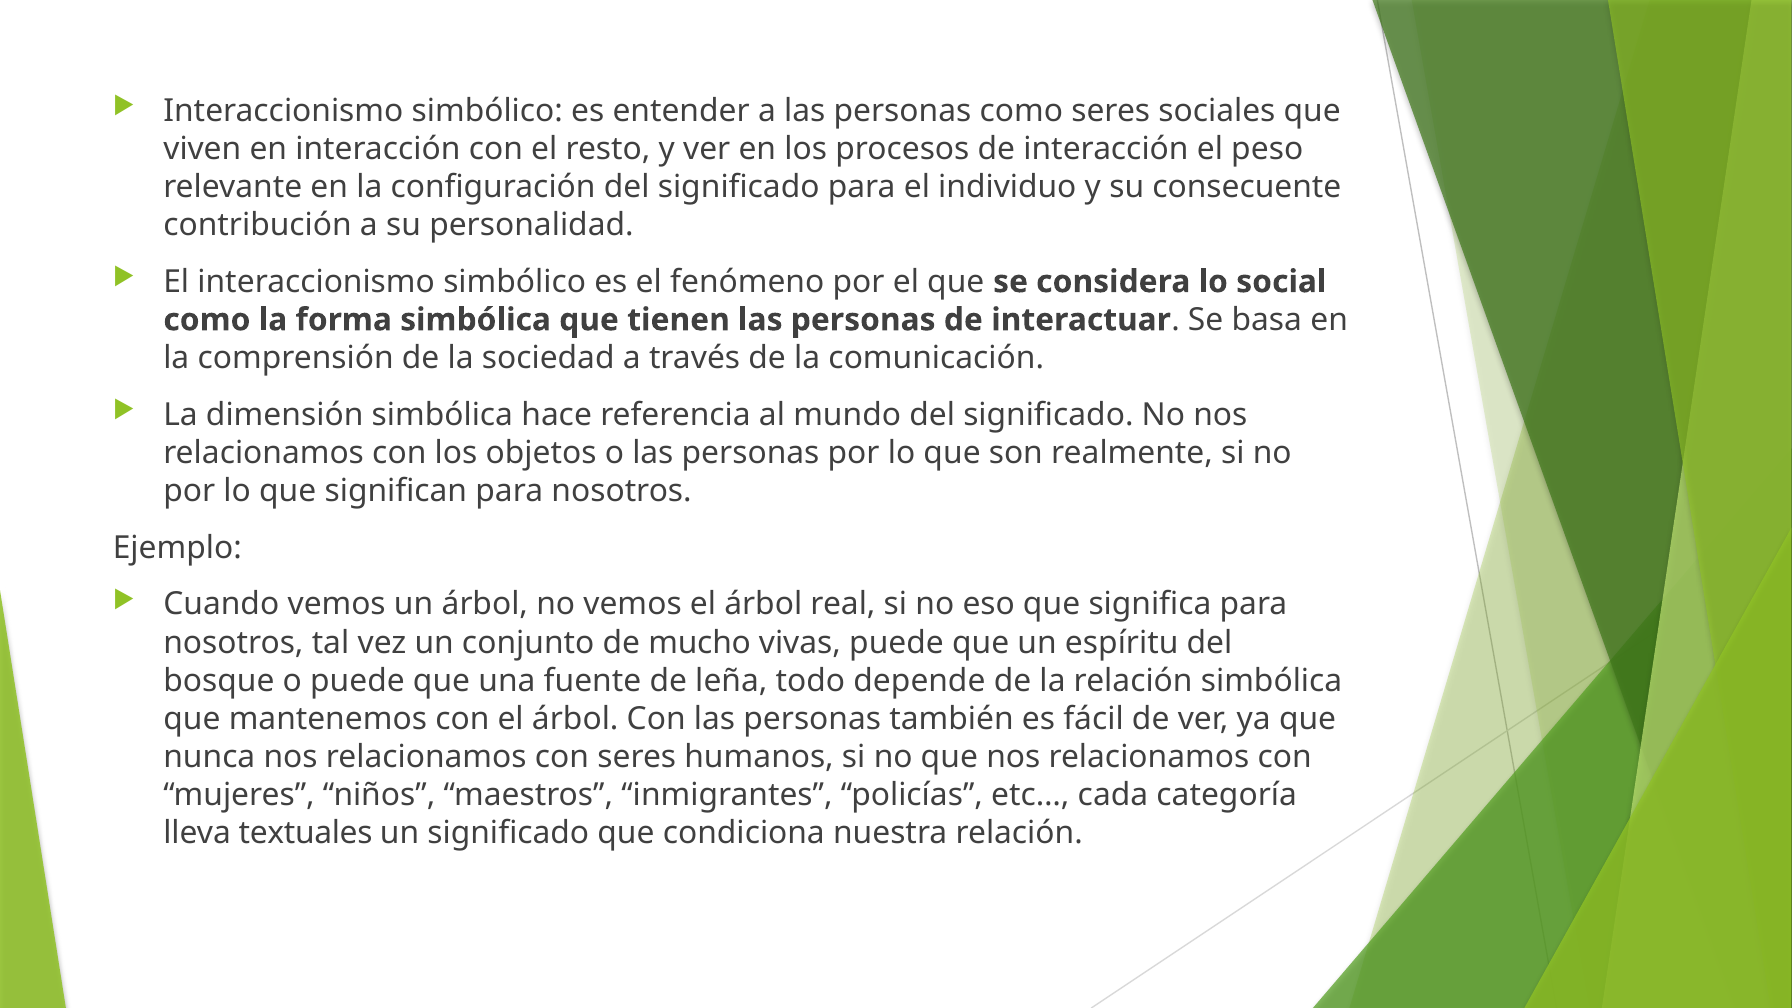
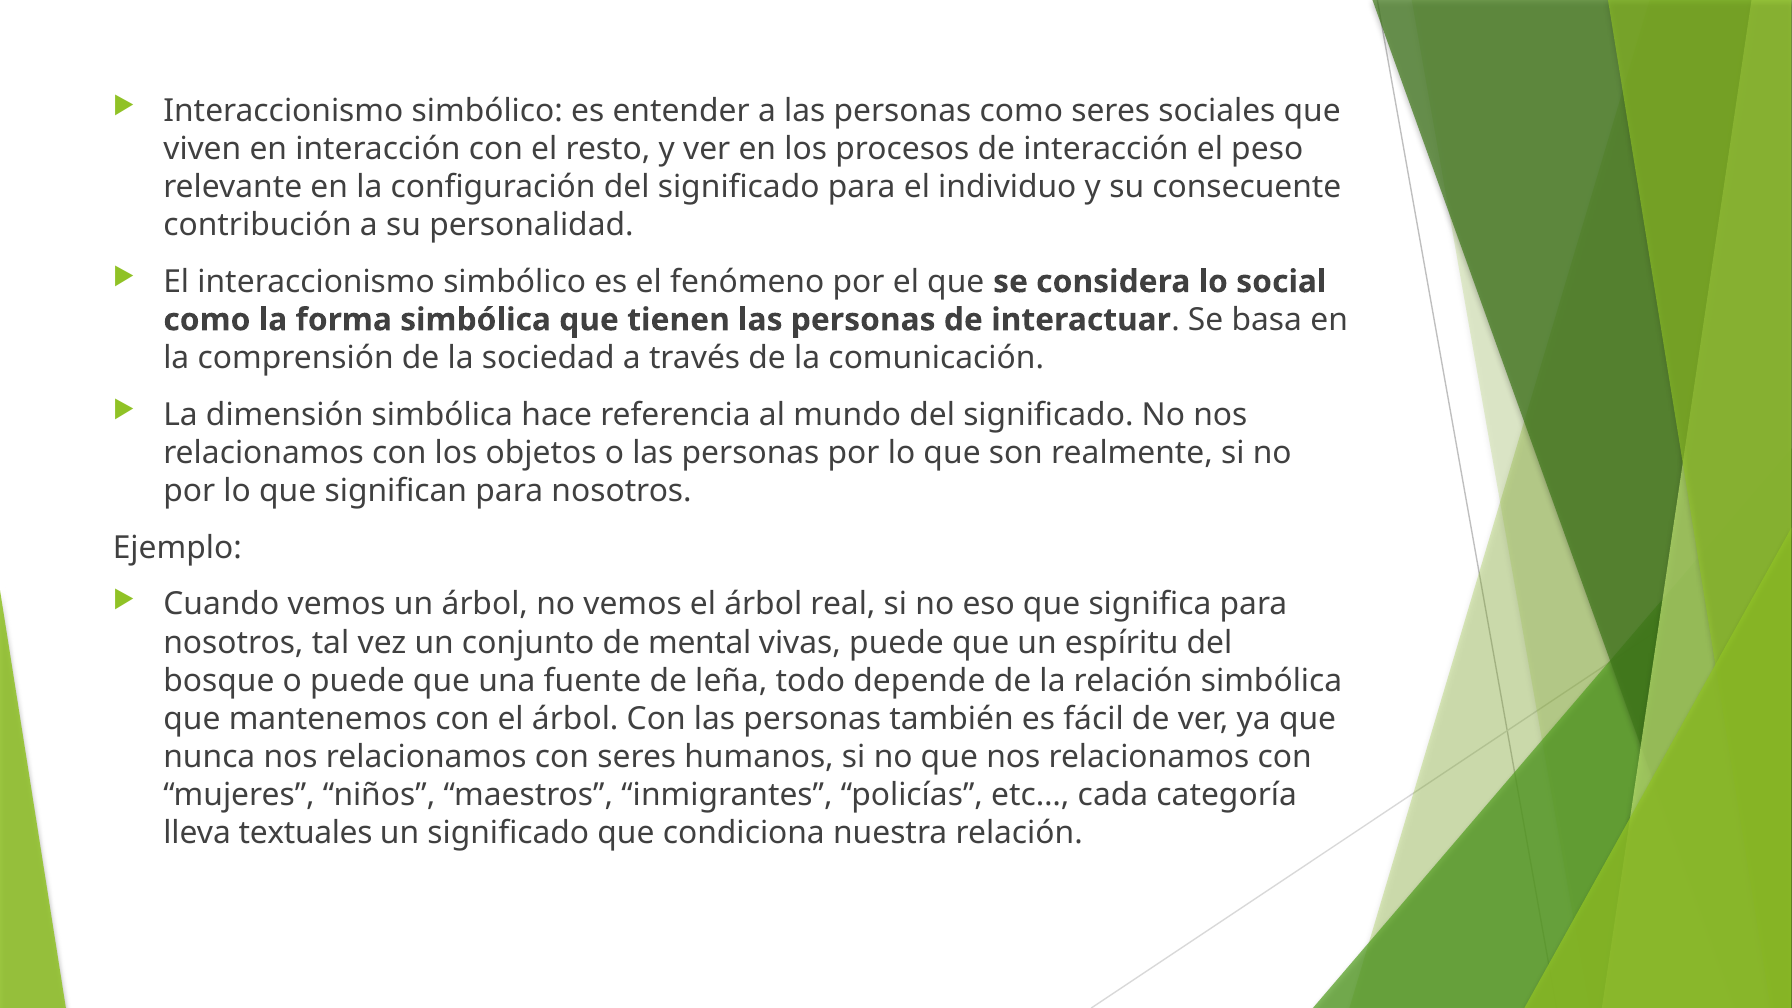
mucho: mucho -> mental (700, 643)
